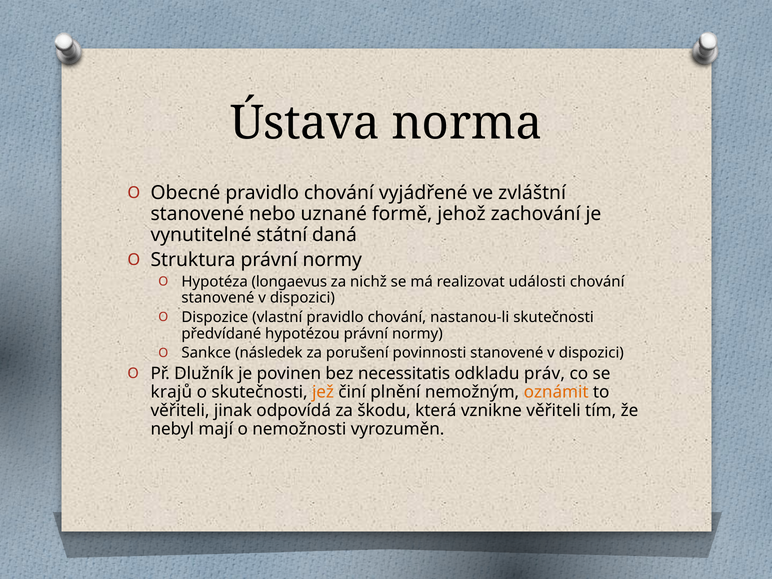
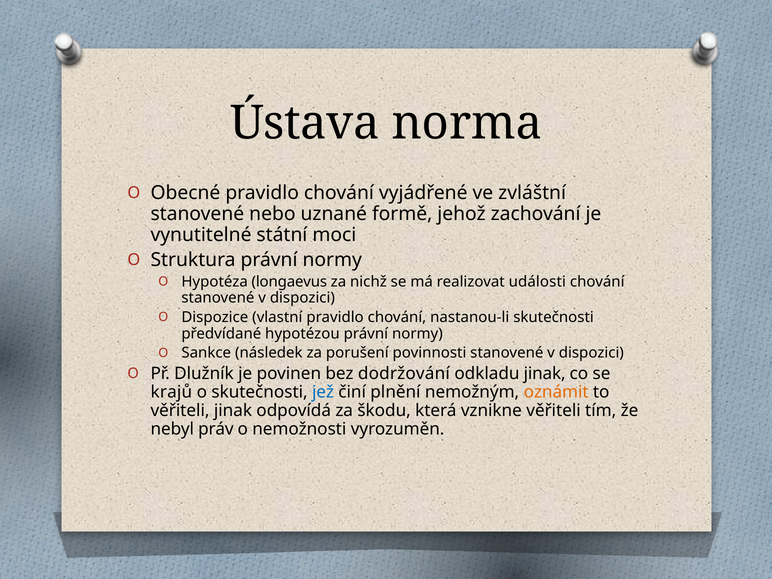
daná: daná -> moci (334, 235)
necessitatis: necessitatis -> dodržování (404, 374)
odkladu práv: práv -> jinak (545, 374)
jež colour: orange -> blue (323, 392)
mají: mají -> práv (216, 429)
